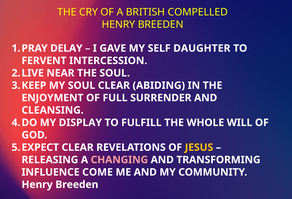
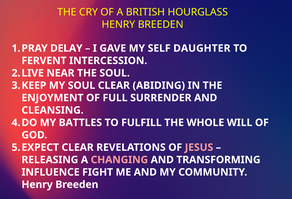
COMPELLED: COMPELLED -> HOURGLASS (198, 12)
DISPLAY: DISPLAY -> BATTLES (80, 123)
JESUS colour: yellow -> pink (199, 147)
COME: COME -> FIGHT (98, 172)
